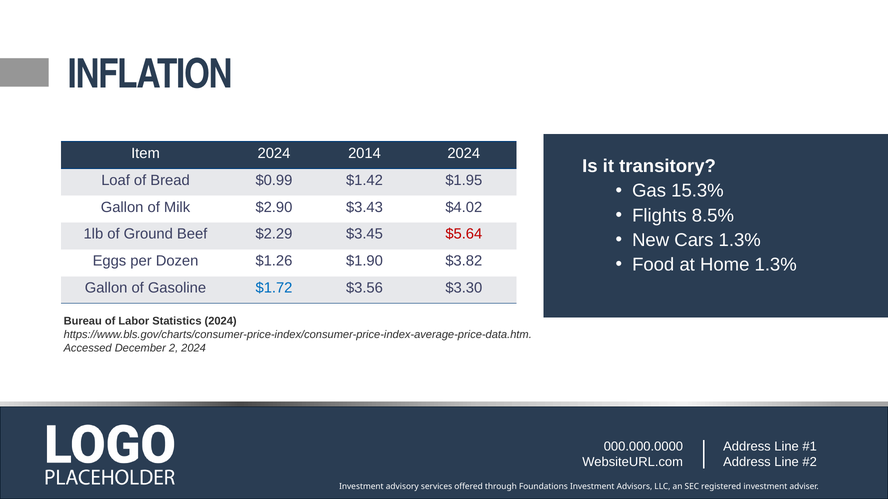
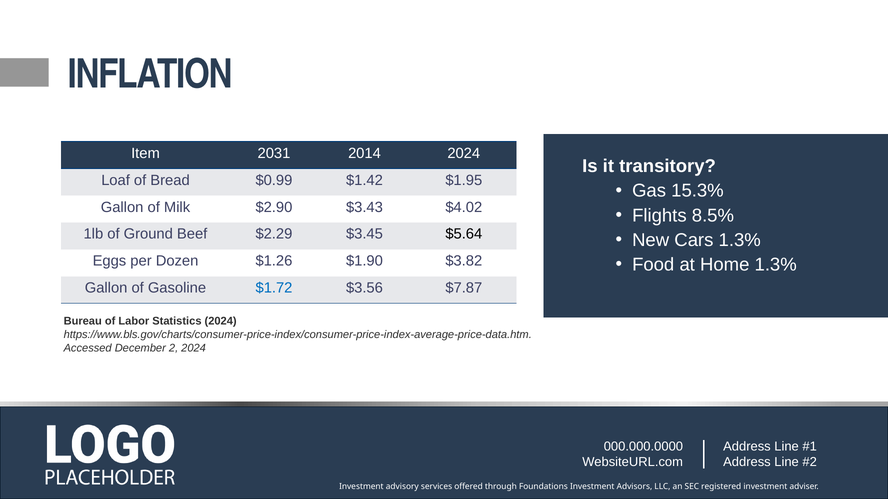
Item 2024: 2024 -> 2031 (274, 153)
$5.64 colour: red -> black (464, 234)
$3.30: $3.30 -> $7.87 (464, 288)
